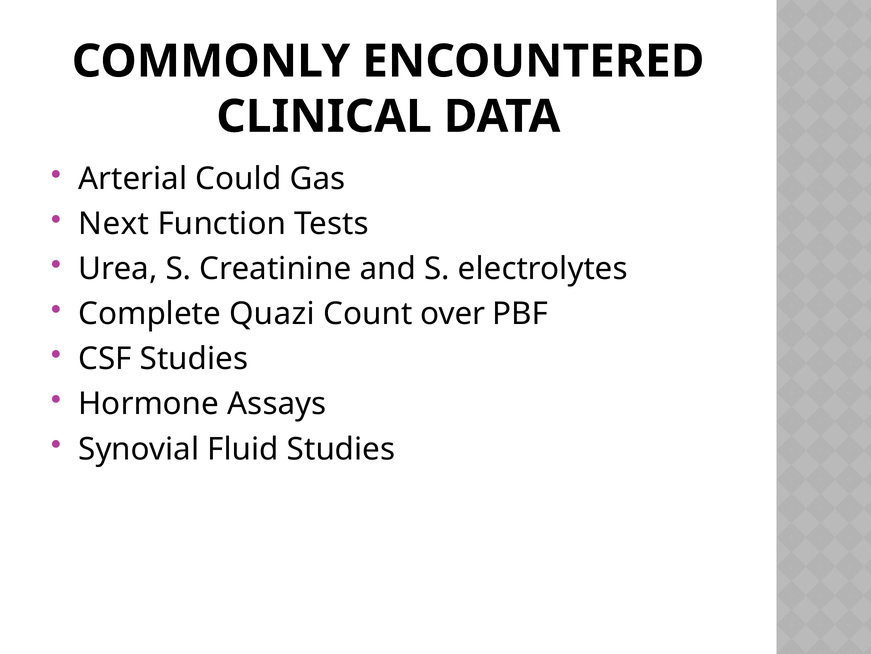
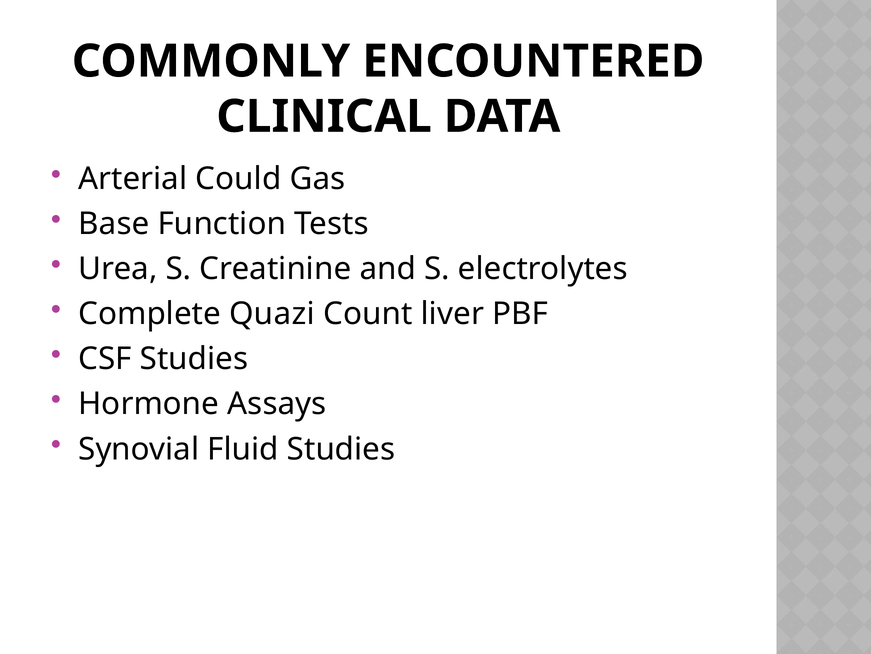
Next: Next -> Base (114, 224)
over: over -> liver (452, 314)
